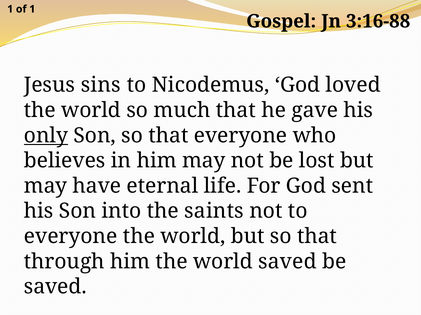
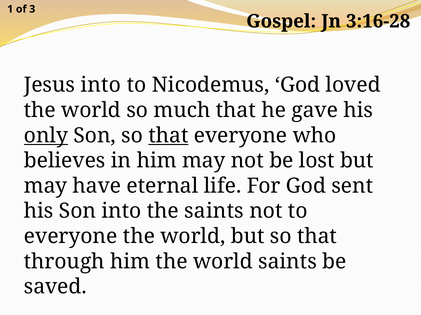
of 1: 1 -> 3 (32, 9)
3:16-88: 3:16-88 -> 3:16-28 (378, 21)
Jesus sins: sins -> into (101, 85)
that underline: none -> present (168, 136)
world saved: saved -> saints (287, 262)
